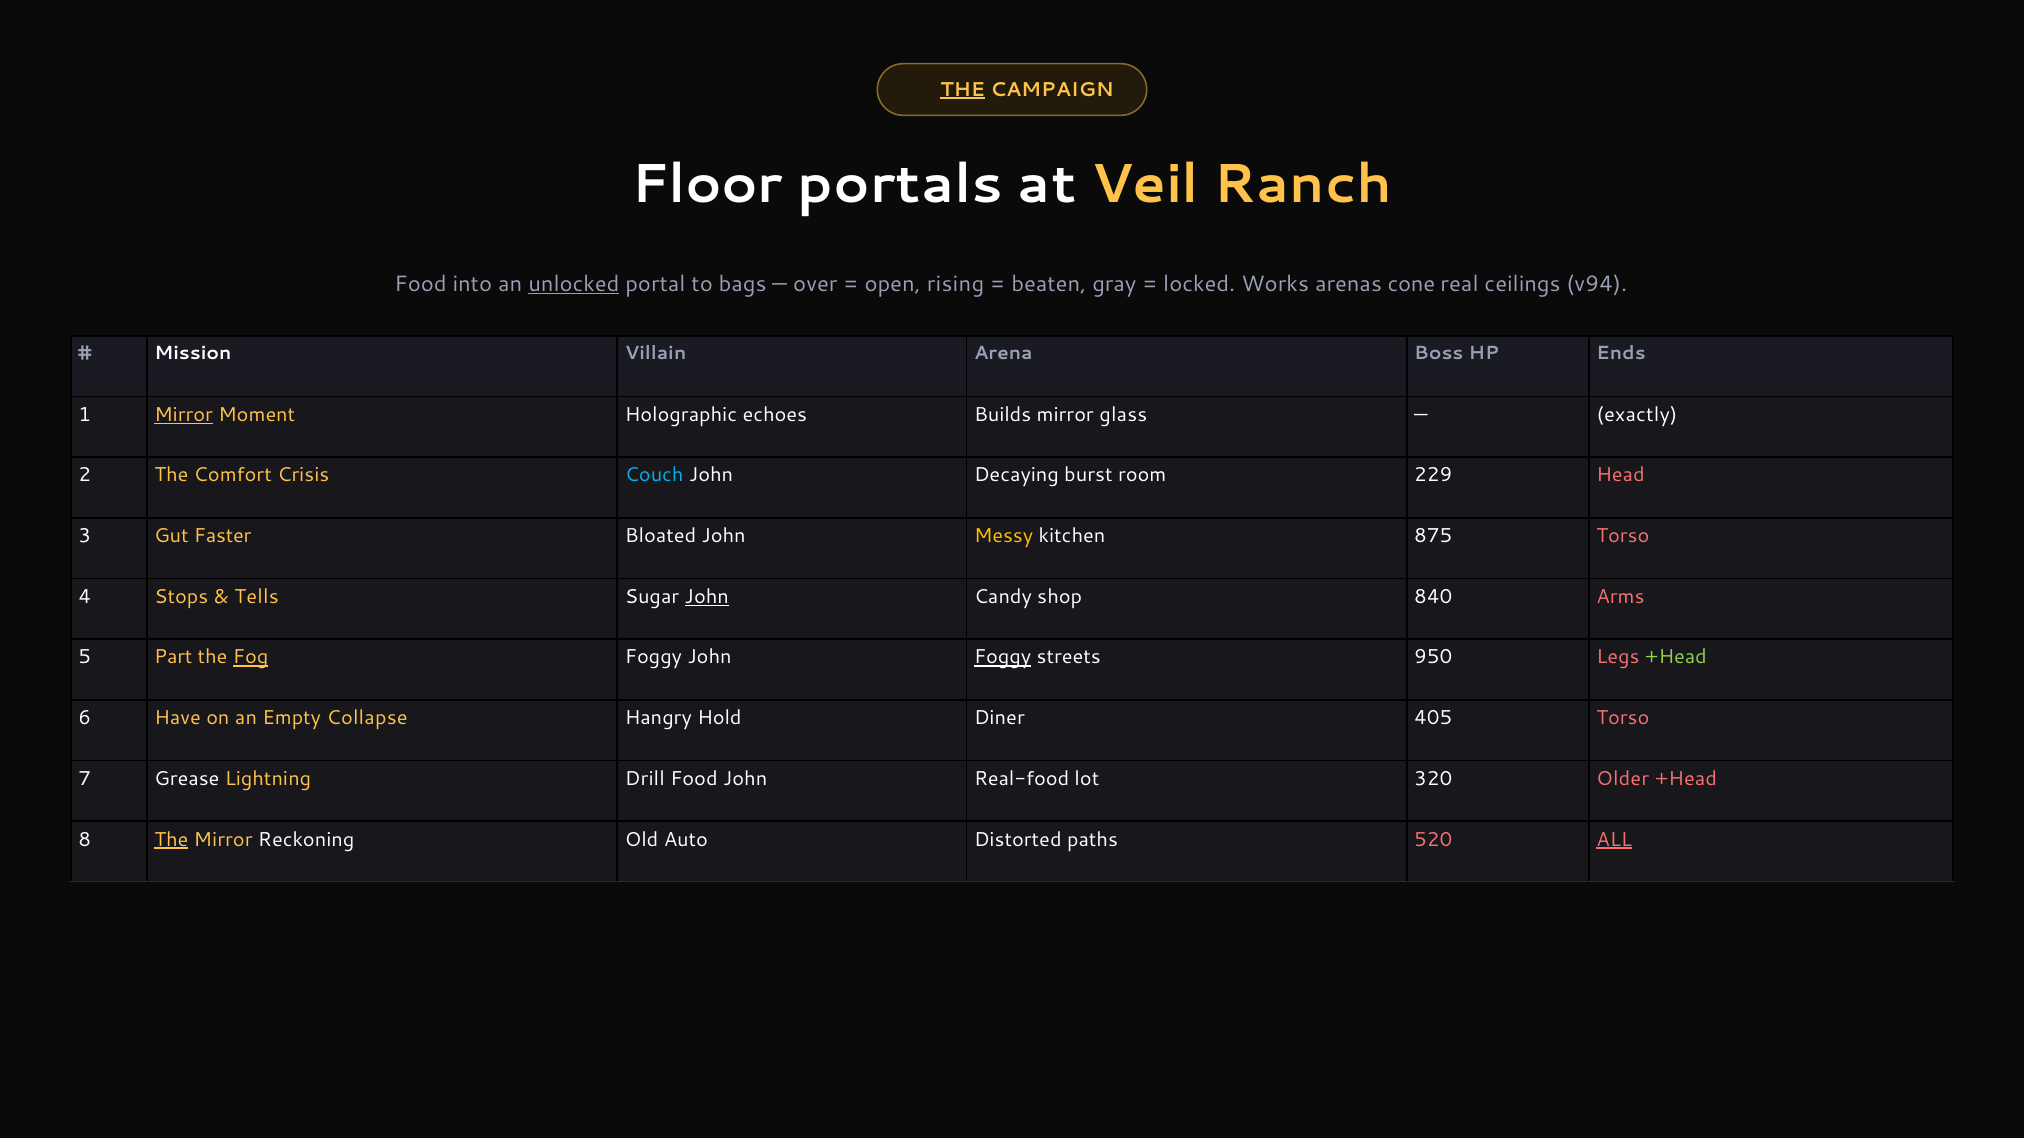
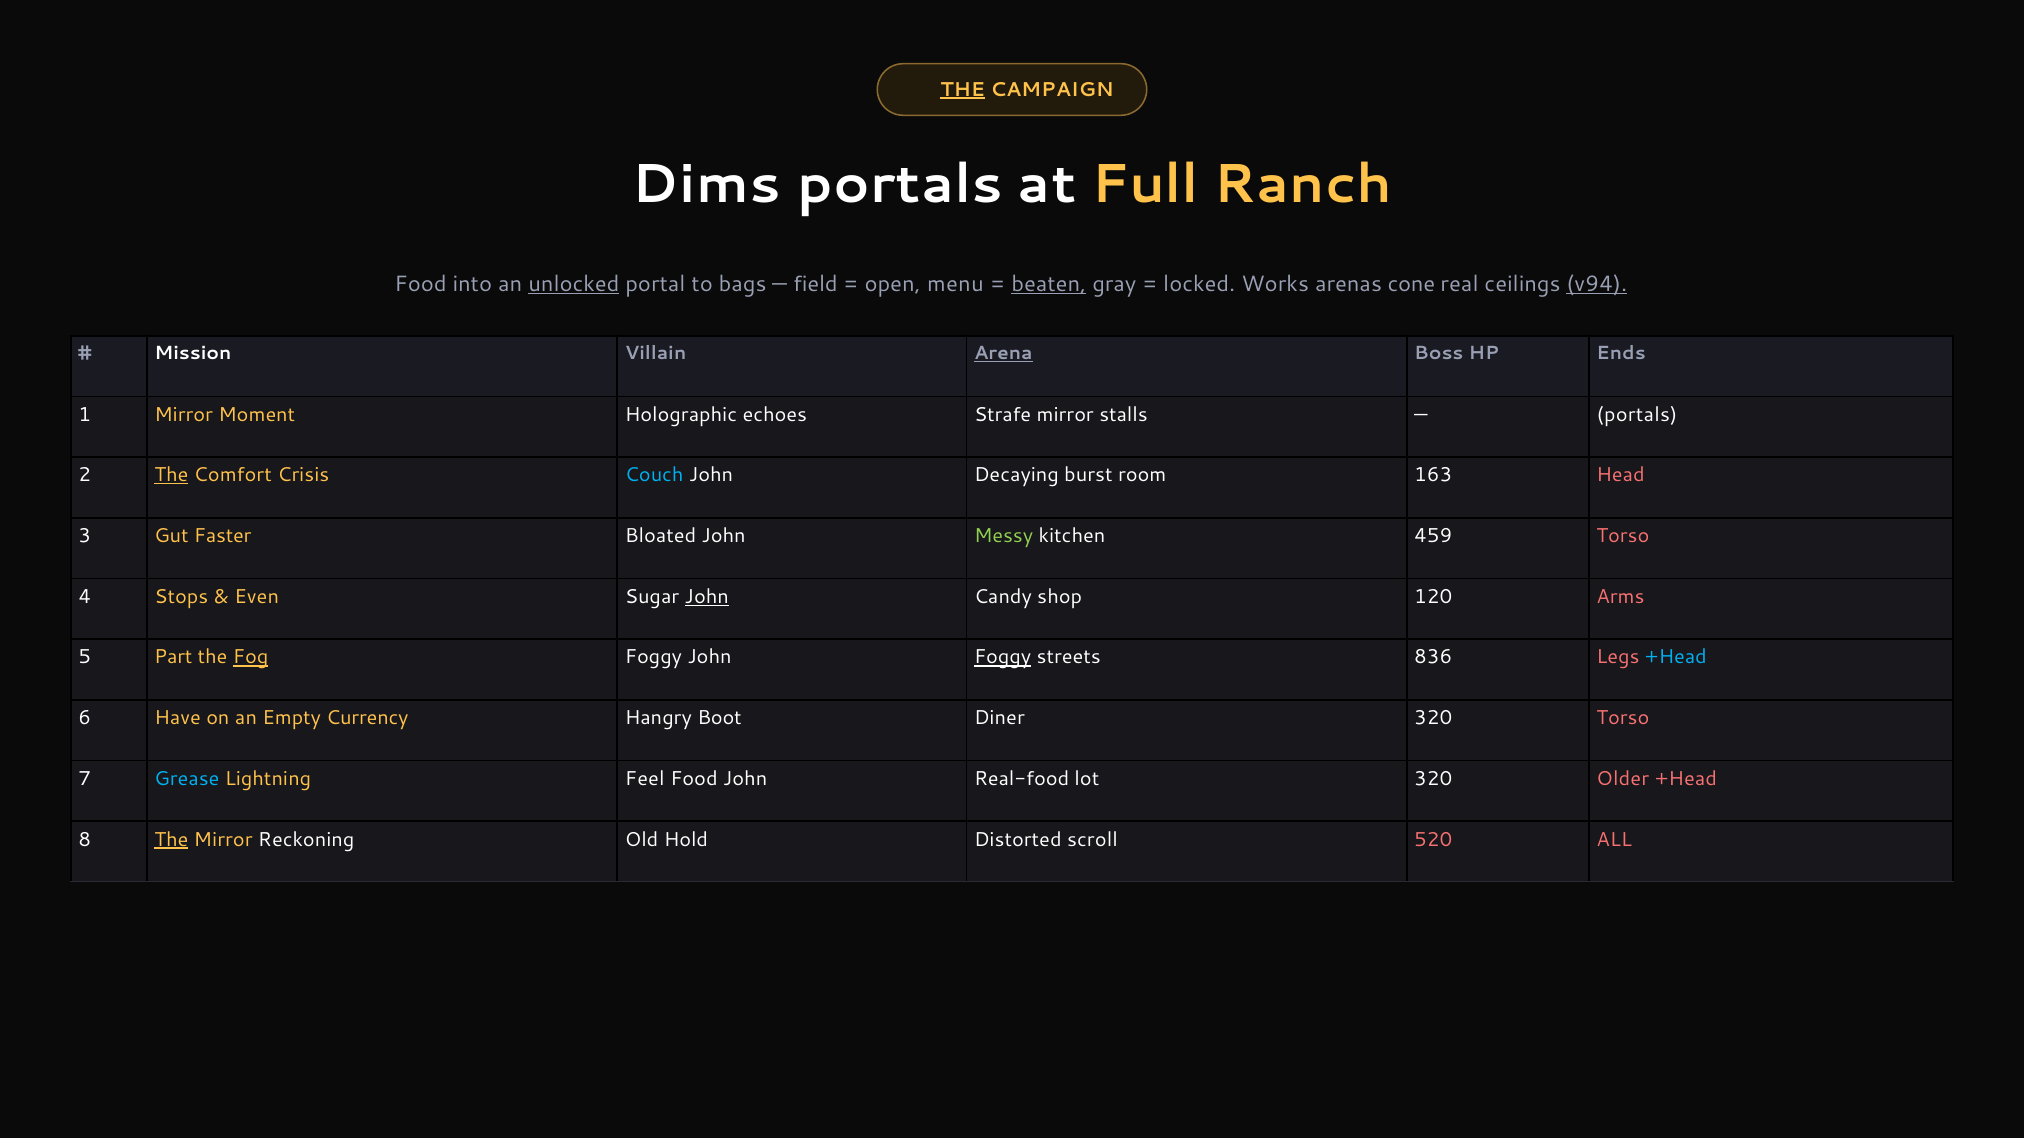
Floor: Floor -> Dims (707, 185)
Veil: Veil -> Full (1145, 185)
over: over -> field (816, 284)
rising: rising -> menu (956, 284)
beaten underline: none -> present (1049, 284)
v94 underline: none -> present (1597, 284)
Arena underline: none -> present (1003, 353)
Mirror underline: present -> none (184, 415)
Builds: Builds -> Strafe (1003, 415)
glass: glass -> stalls (1124, 415)
exactly: exactly -> portals (1637, 415)
The underline: none -> present (171, 475)
229: 229 -> 163 (1433, 475)
Messy colour: yellow -> light green (1004, 536)
875: 875 -> 459 (1433, 536)
Tells: Tells -> Even (257, 597)
840: 840 -> 120 (1433, 597)
950: 950 -> 836 (1433, 658)
+Head colour: light green -> light blue (1676, 658)
Collapse: Collapse -> Currency (367, 718)
Hold: Hold -> Boot (720, 718)
Diner 405: 405 -> 320 (1433, 718)
Grease colour: white -> light blue (187, 779)
Drill: Drill -> Feel (645, 779)
Auto: Auto -> Hold (686, 840)
paths: paths -> scroll (1092, 840)
ALL underline: present -> none (1614, 840)
